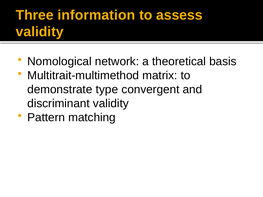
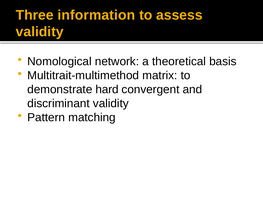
type: type -> hard (107, 90)
